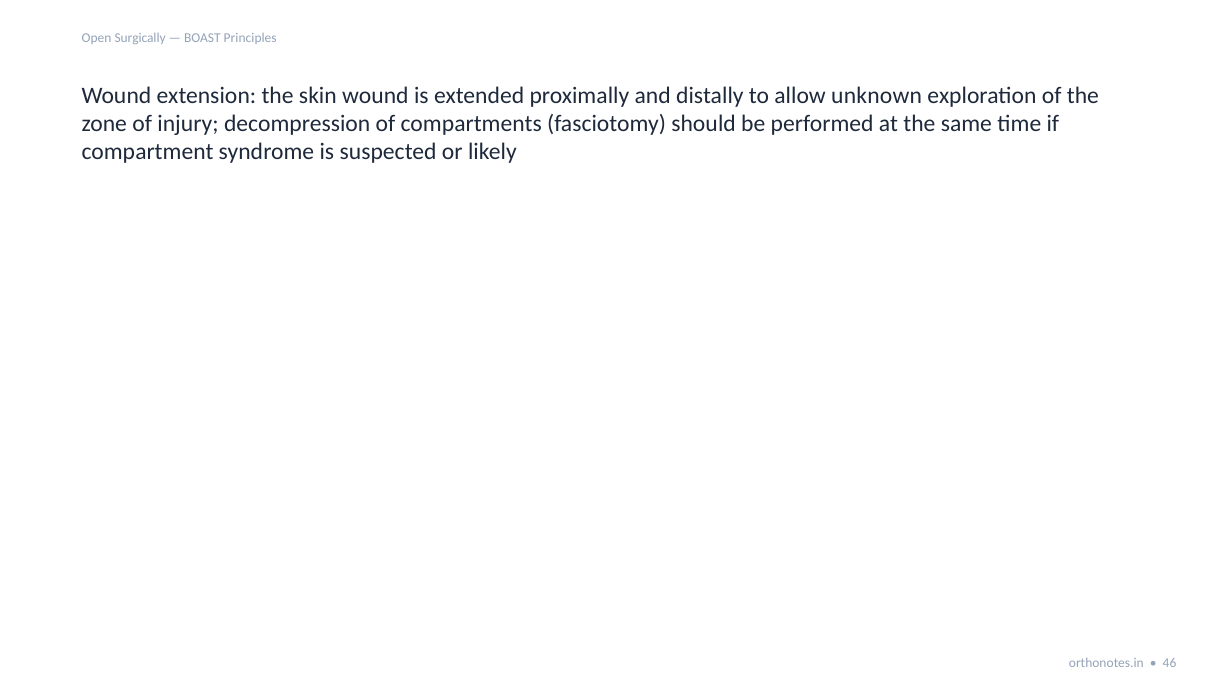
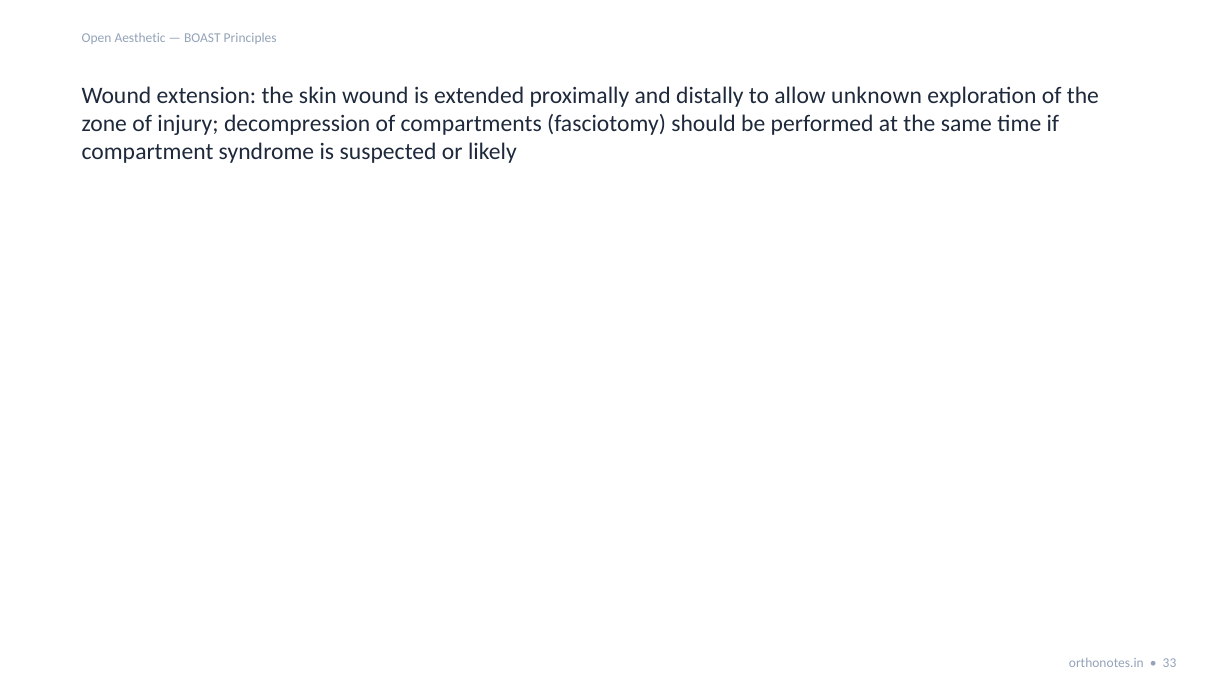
Surgically: Surgically -> Aesthetic (140, 38)
46: 46 -> 33 (1169, 663)
